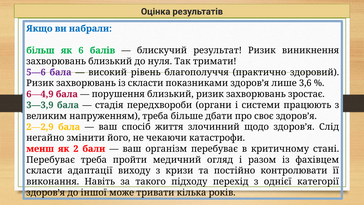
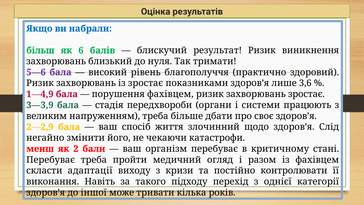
із скласти: скласти -> зростає (145, 83)
6—4,9: 6—4,9 -> 1—4,9 (40, 94)
порушення близький: близький -> фахівцем (170, 94)
